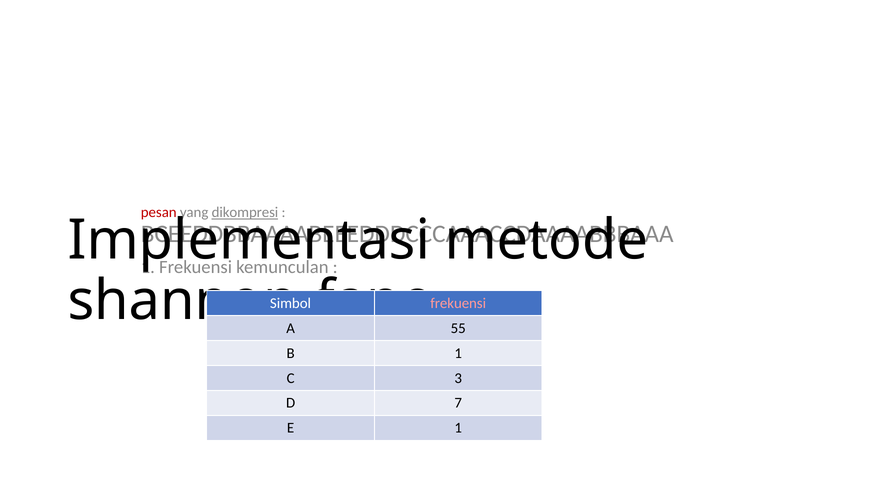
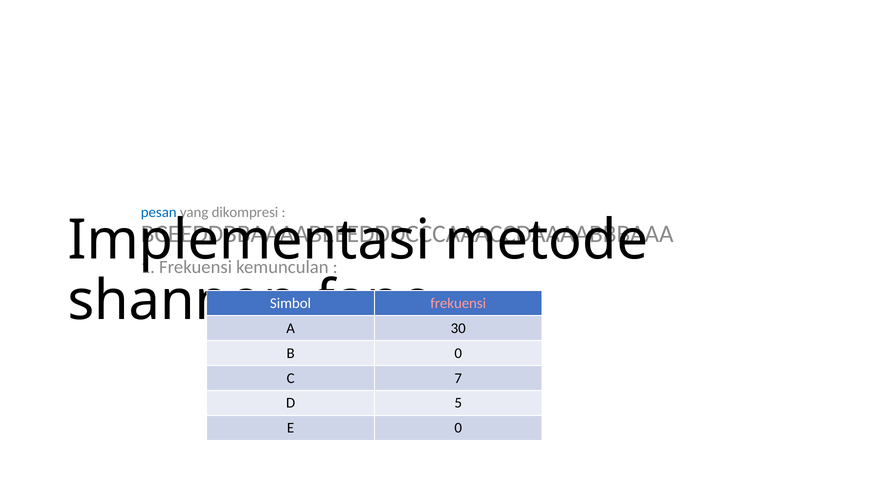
pesan colour: red -> blue (159, 212)
dikompresi underline: present -> none (245, 212)
55: 55 -> 30 (458, 328)
B 1: 1 -> 0 (458, 353)
3: 3 -> 7 (458, 378)
7: 7 -> 5 (458, 403)
E 1: 1 -> 0 (458, 428)
